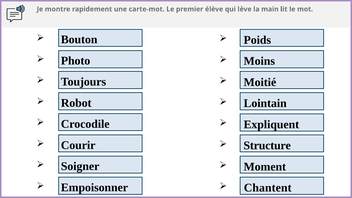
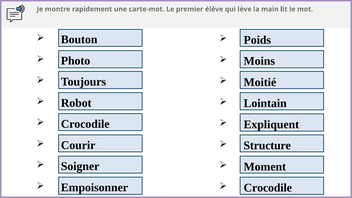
Chantent: Chantent -> Crocodile (268, 188)
